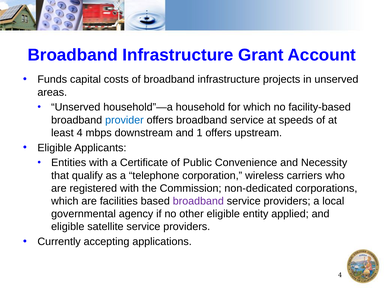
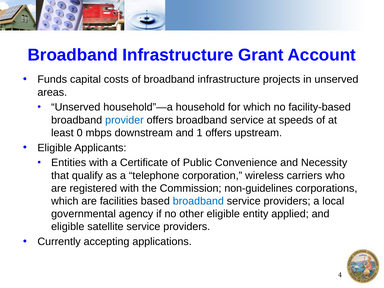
least 4: 4 -> 0 (80, 133)
non-dedicated: non-dedicated -> non-guidelines (259, 188)
broadband colour: purple -> blue (198, 201)
